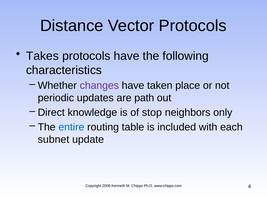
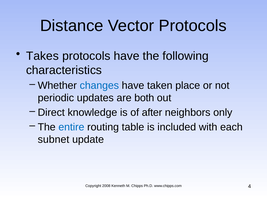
changes colour: purple -> blue (99, 86)
path: path -> both (144, 98)
stop: stop -> after (152, 113)
